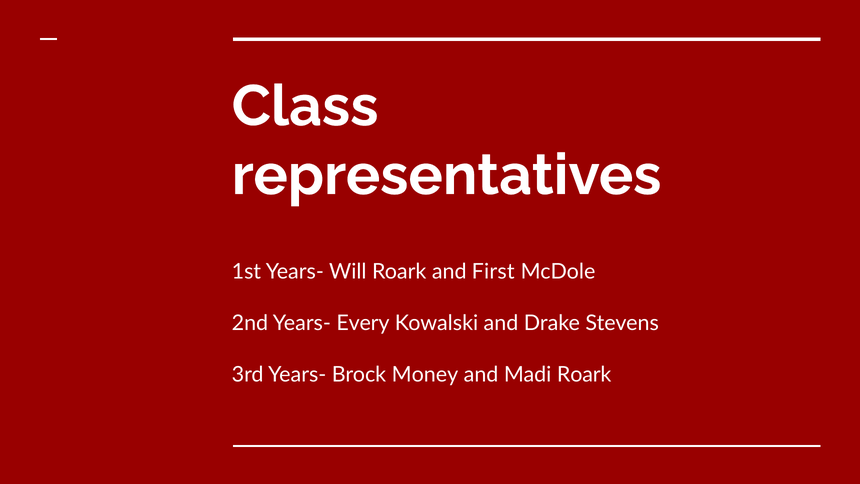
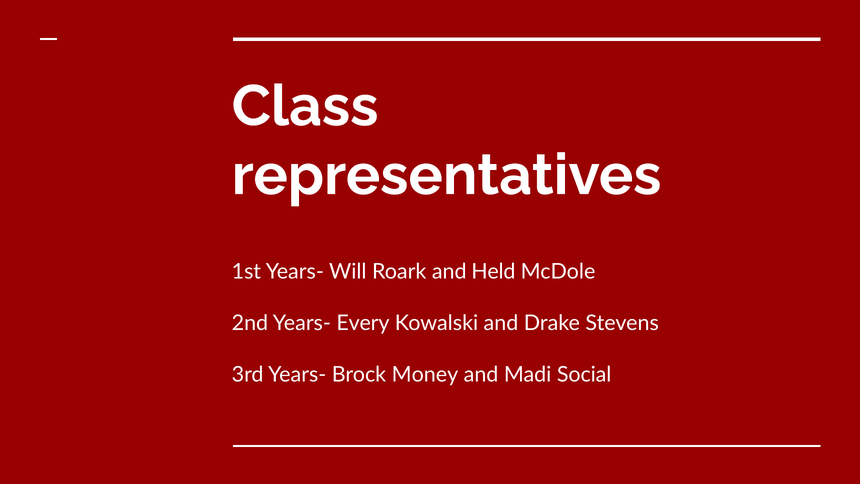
First: First -> Held (493, 271)
Madi Roark: Roark -> Social (584, 374)
